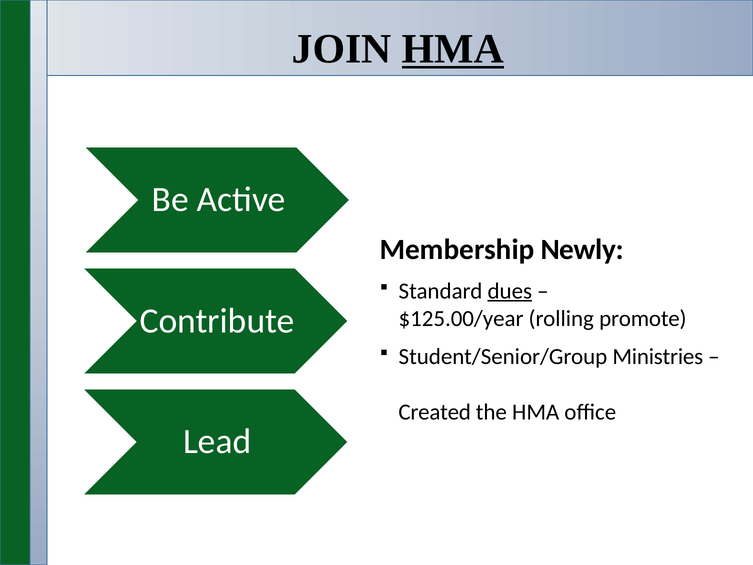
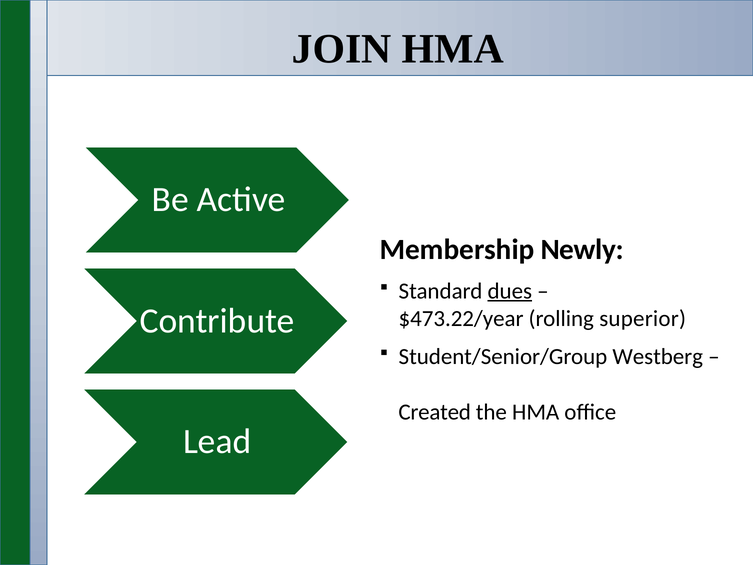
HMA underline: present -> none (453, 49)
$125.00/year: $125.00/year -> $473.22/year (461, 318)
promote: promote -> superior (643, 318)
Ministries: Ministries -> Westberg (658, 357)
